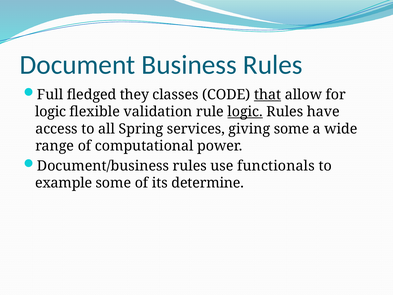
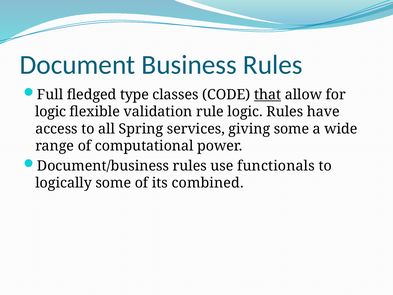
they: they -> type (134, 95)
logic underline: present -> none (245, 112)
example: example -> logically (64, 183)
determine: determine -> combined (208, 183)
